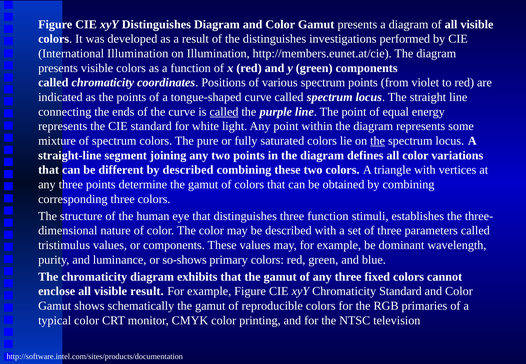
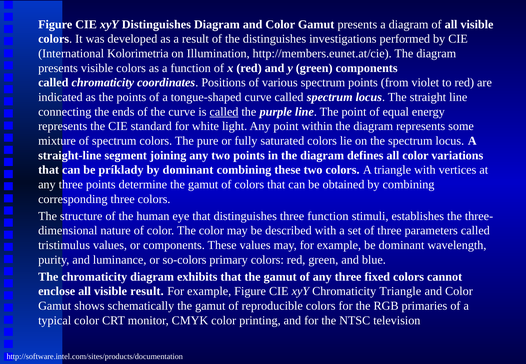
International Illumination: Illumination -> Kolorimetria (138, 53)
the underline: present -> none (378, 141)
different: different -> príklady (121, 170)
by described: described -> dominant (188, 170)
so-shows: so-shows -> so-colors (185, 260)
Chromaticity Standard: Standard -> Triangle (400, 291)
